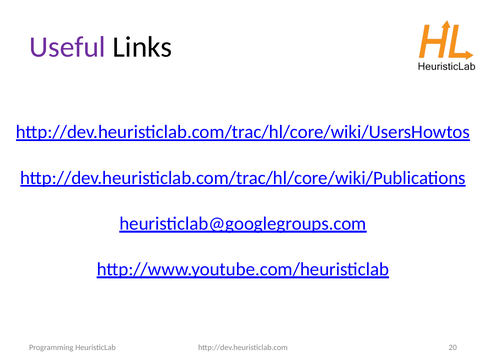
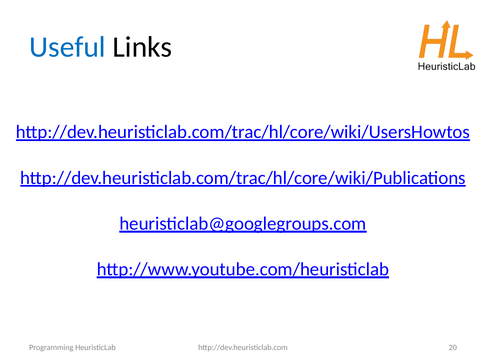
Useful colour: purple -> blue (67, 47)
